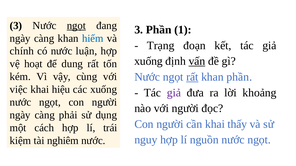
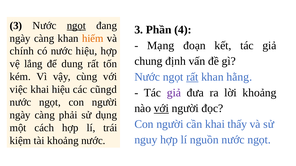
1: 1 -> 4 (183, 30)
hiếm colour: blue -> orange (93, 38)
Trạng: Trạng -> Mạng (161, 46)
nước luận: luận -> hiệu (86, 51)
xuống: xuống -> chung (148, 61)
vấn underline: present -> none (197, 61)
hoạt: hoạt -> lắng (33, 64)
khan phần: phần -> hằng (239, 77)
các xuống: xuống -> cũngd (104, 90)
với underline: none -> present (161, 109)
tài nghiêm: nghiêm -> khoảng (63, 141)
